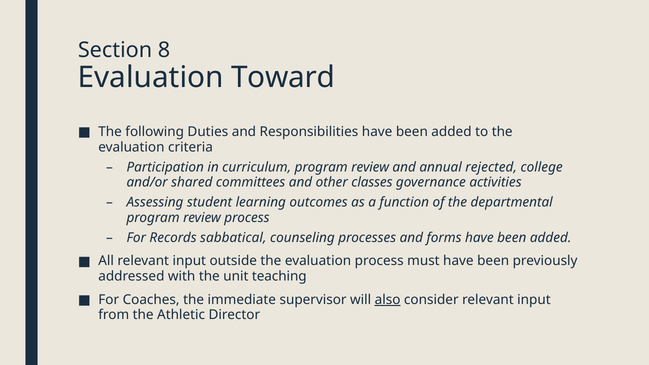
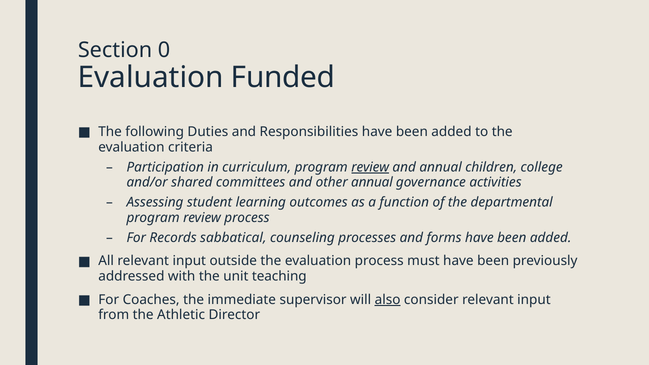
8: 8 -> 0 (164, 50)
Toward: Toward -> Funded (283, 78)
review underline: none -> present (370, 167)
rejected: rejected -> children (491, 167)
other classes: classes -> annual (372, 182)
